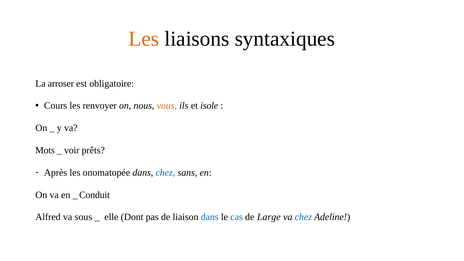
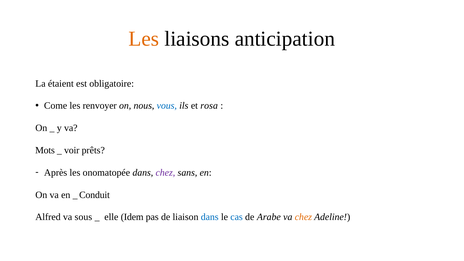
syntaxiques: syntaxiques -> anticipation (285, 39)
arroser: arroser -> étaient (61, 84)
Cours: Cours -> Come (56, 106)
vous colour: orange -> blue (167, 106)
isole: isole -> rosa (209, 106)
chez colour: blue -> purple (165, 173)
Dont: Dont -> Idem (132, 217)
Large: Large -> Arabe (269, 217)
chez colour: blue -> orange (303, 217)
